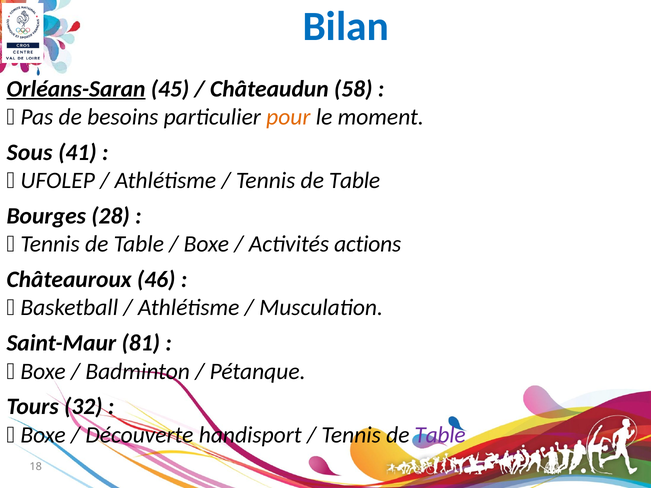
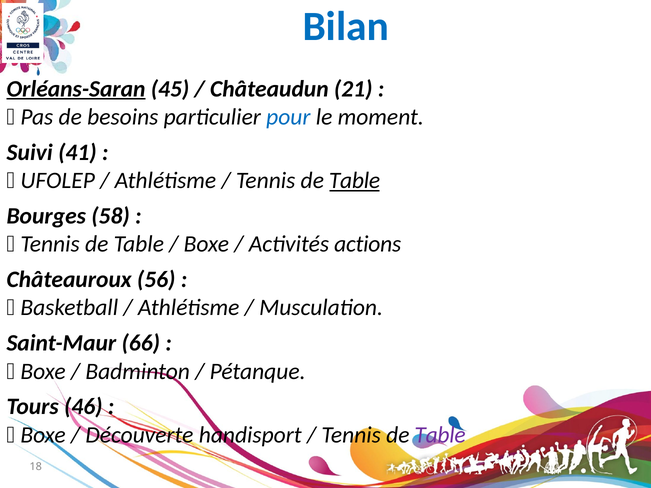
58: 58 -> 21 (353, 89)
pour colour: orange -> blue (288, 117)
Sous: Sous -> Suivi (30, 152)
Table underline: none -> present (355, 181)
28: 28 -> 58 (110, 216)
46: 46 -> 56 (156, 280)
81: 81 -> 66 (141, 343)
32: 32 -> 46 (83, 407)
